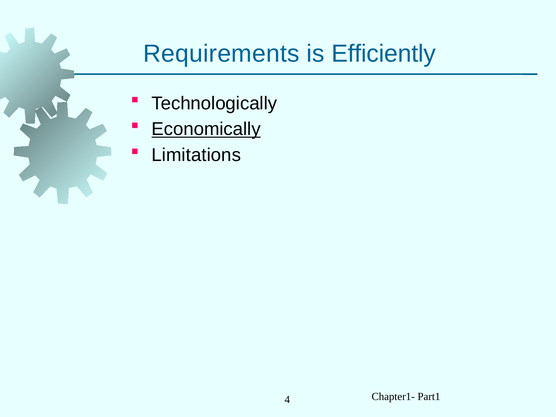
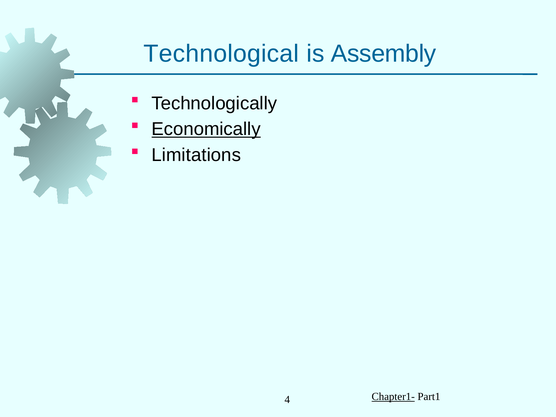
Requirements: Requirements -> Technological (221, 54)
Efficiently: Efficiently -> Assembly (384, 54)
Chapter1- underline: none -> present (393, 397)
